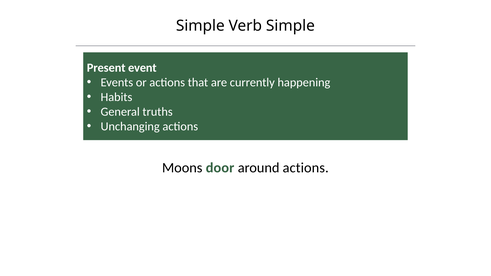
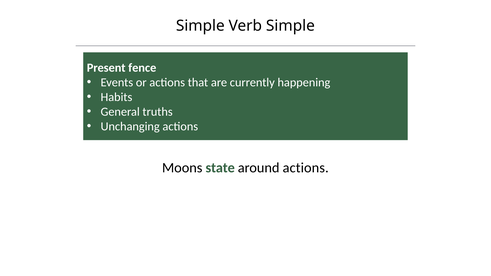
event: event -> fence (142, 68)
door: door -> state (220, 168)
